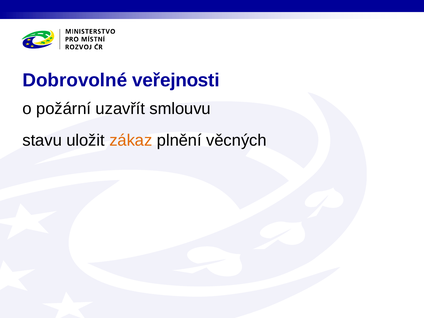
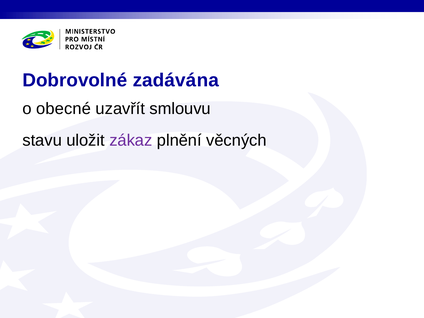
veřejnosti: veřejnosti -> zadávána (176, 80)
požární: požární -> obecné (64, 109)
zákaz colour: orange -> purple (131, 140)
